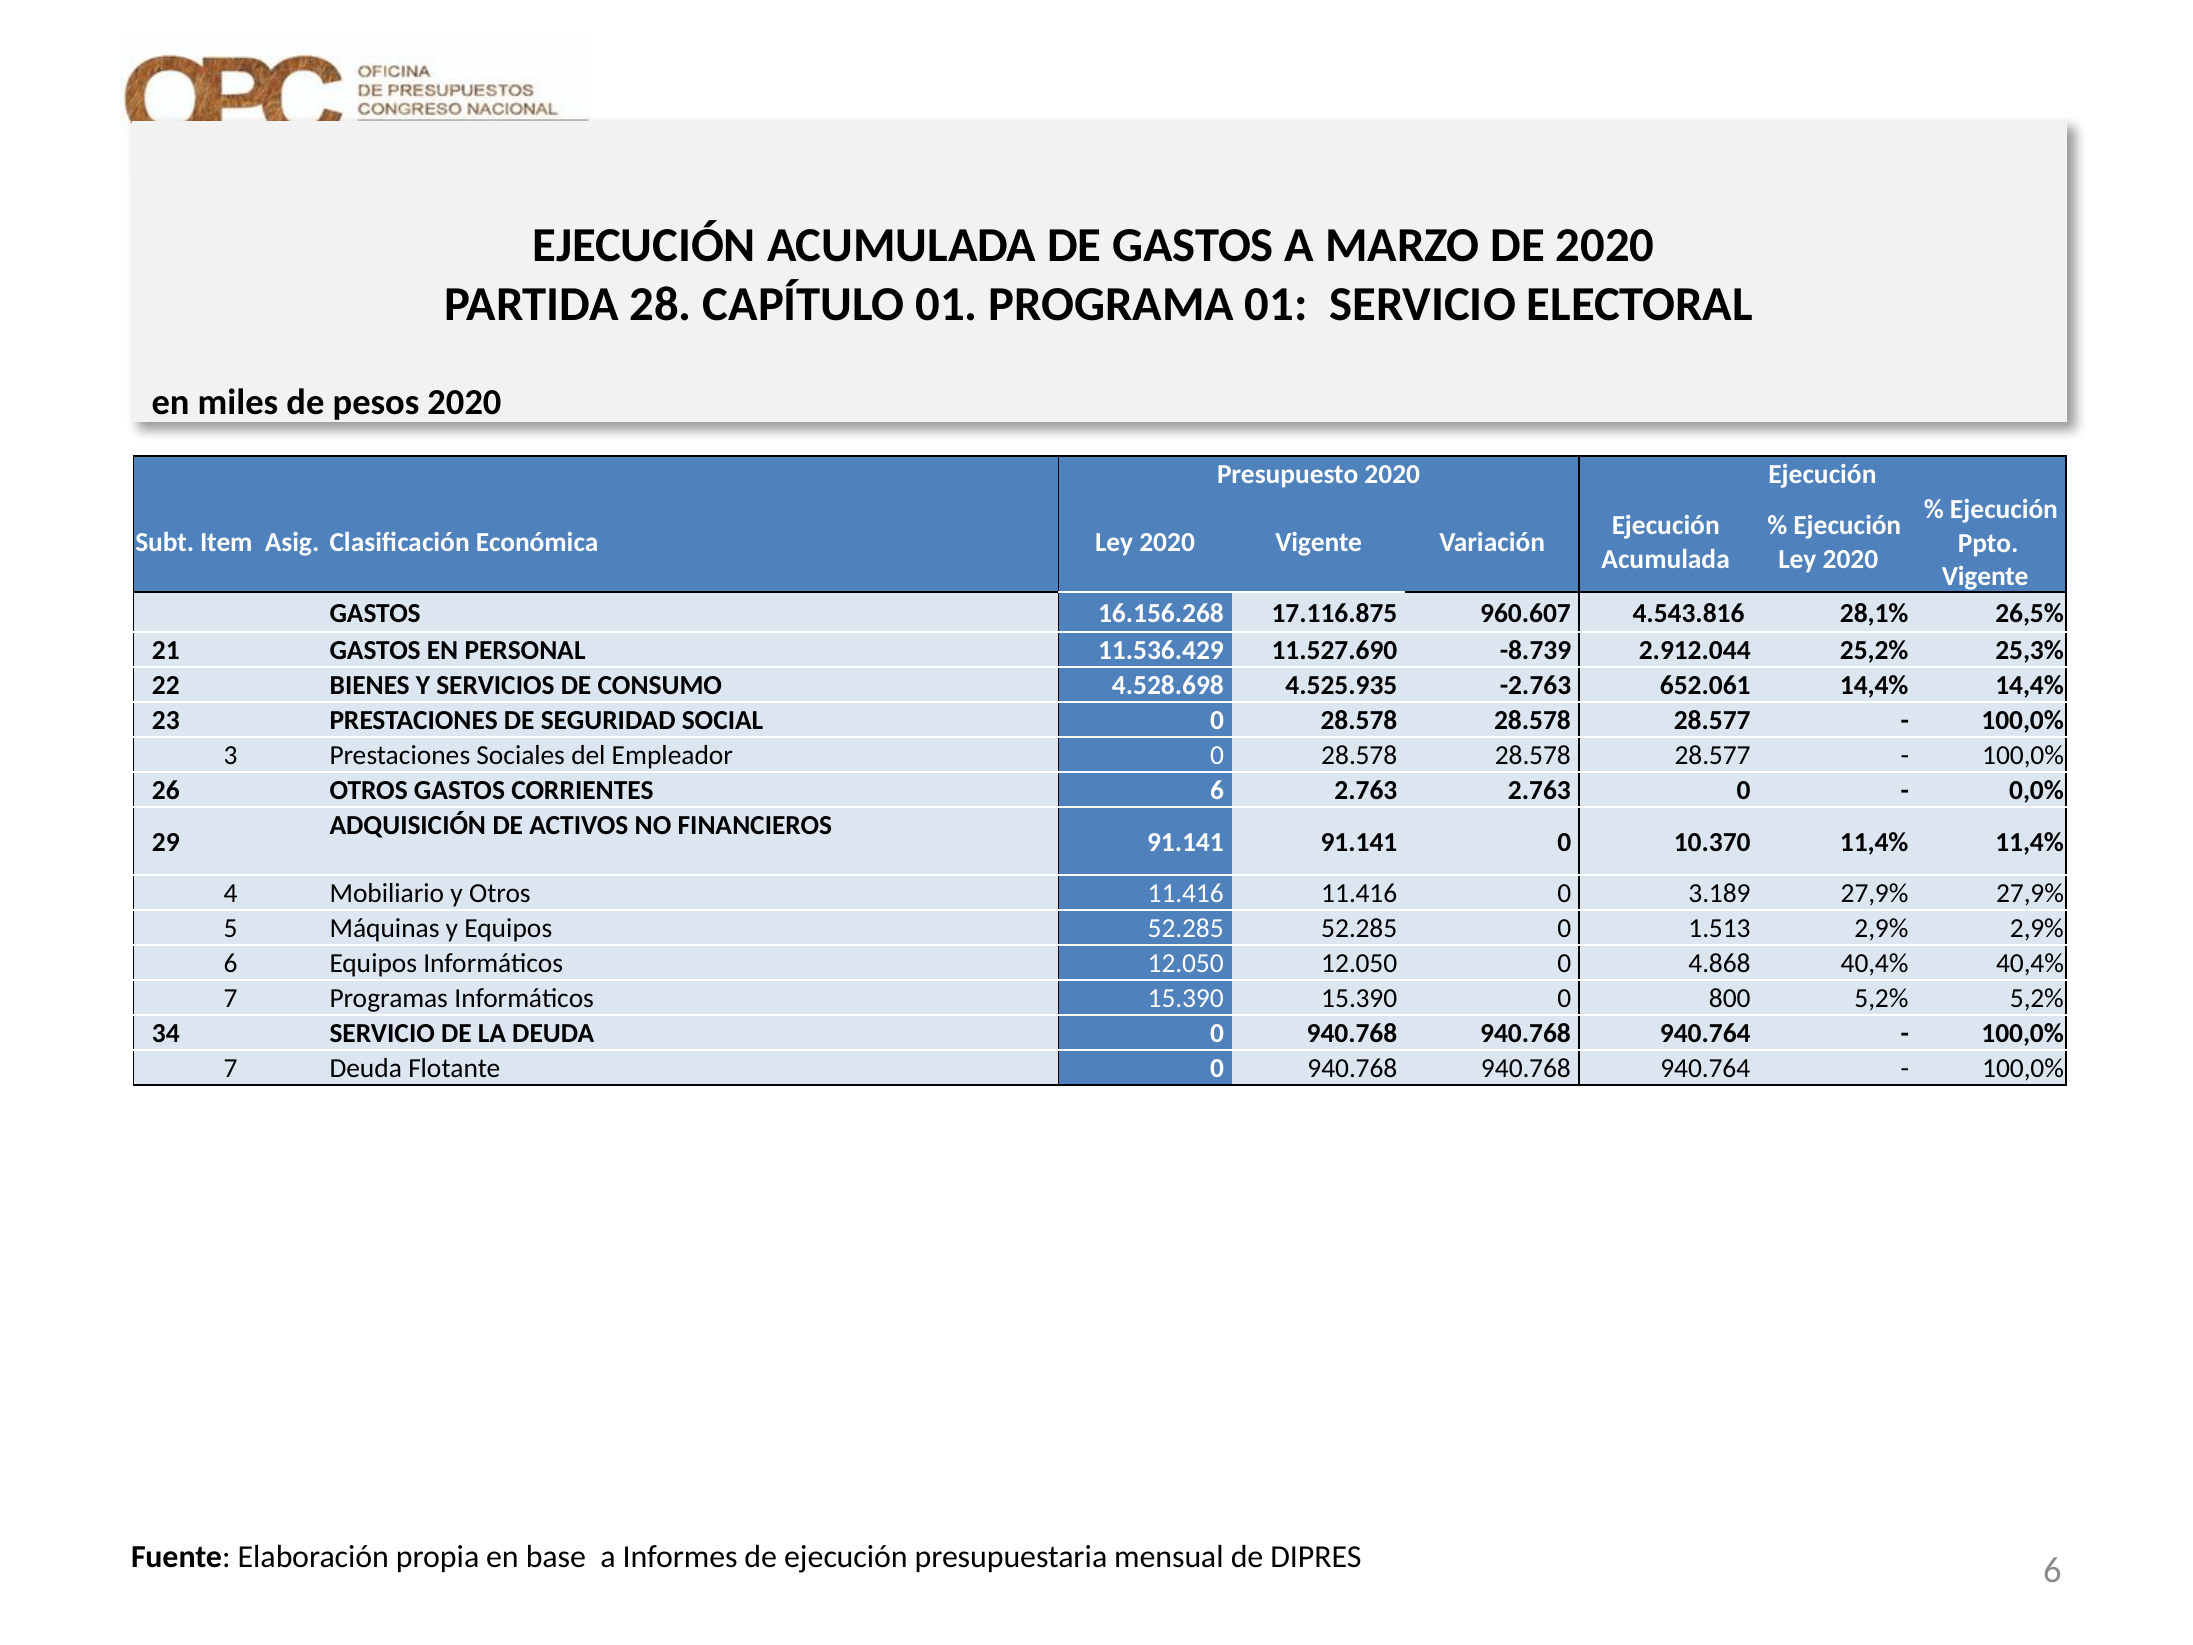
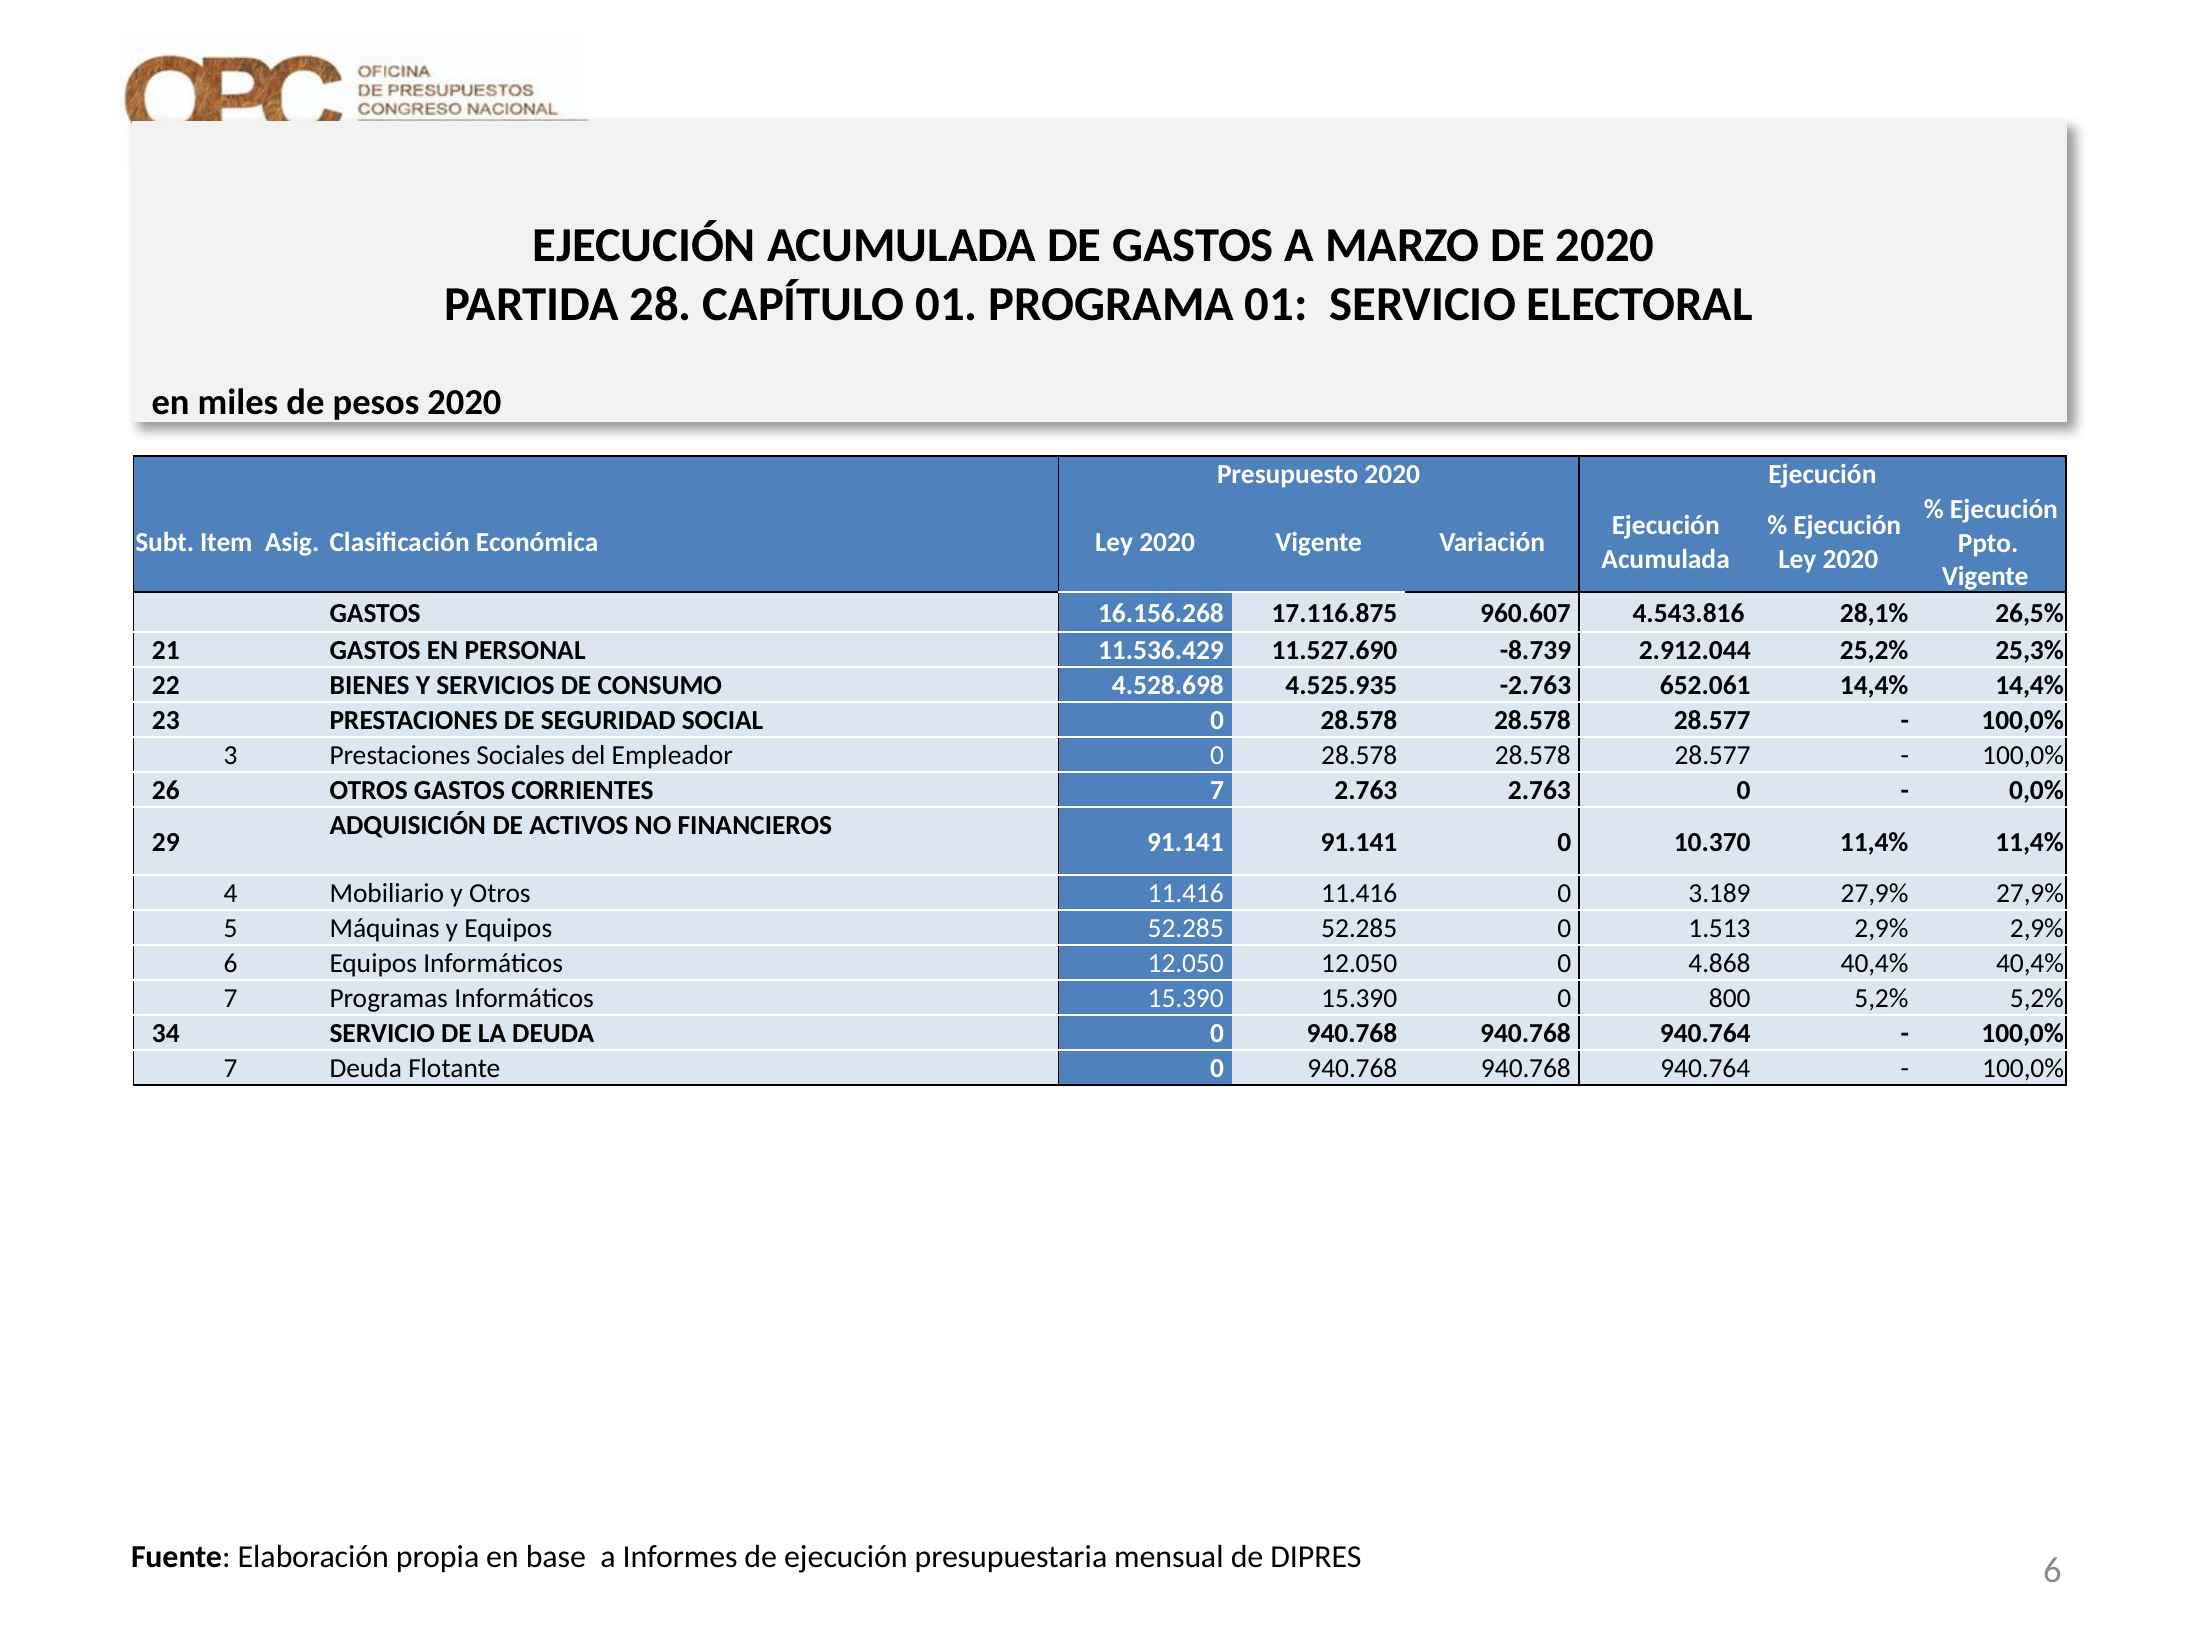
CORRIENTES 6: 6 -> 7 (1217, 791)
